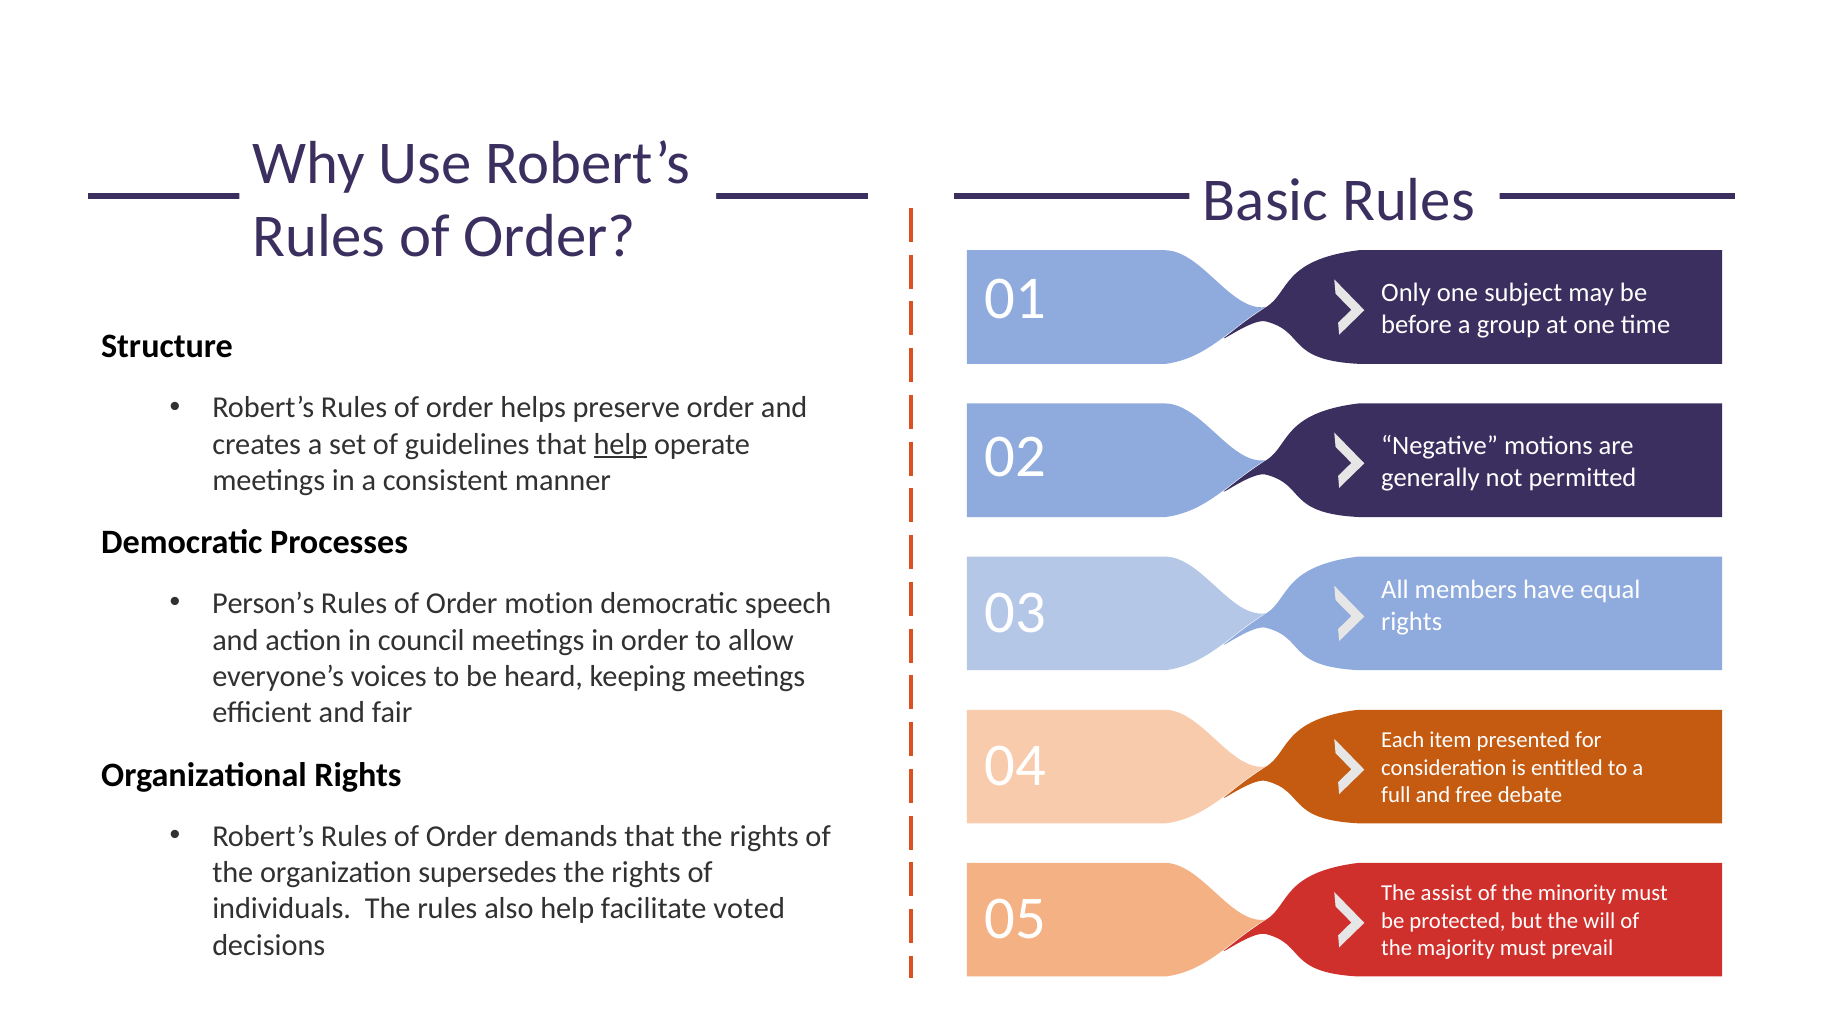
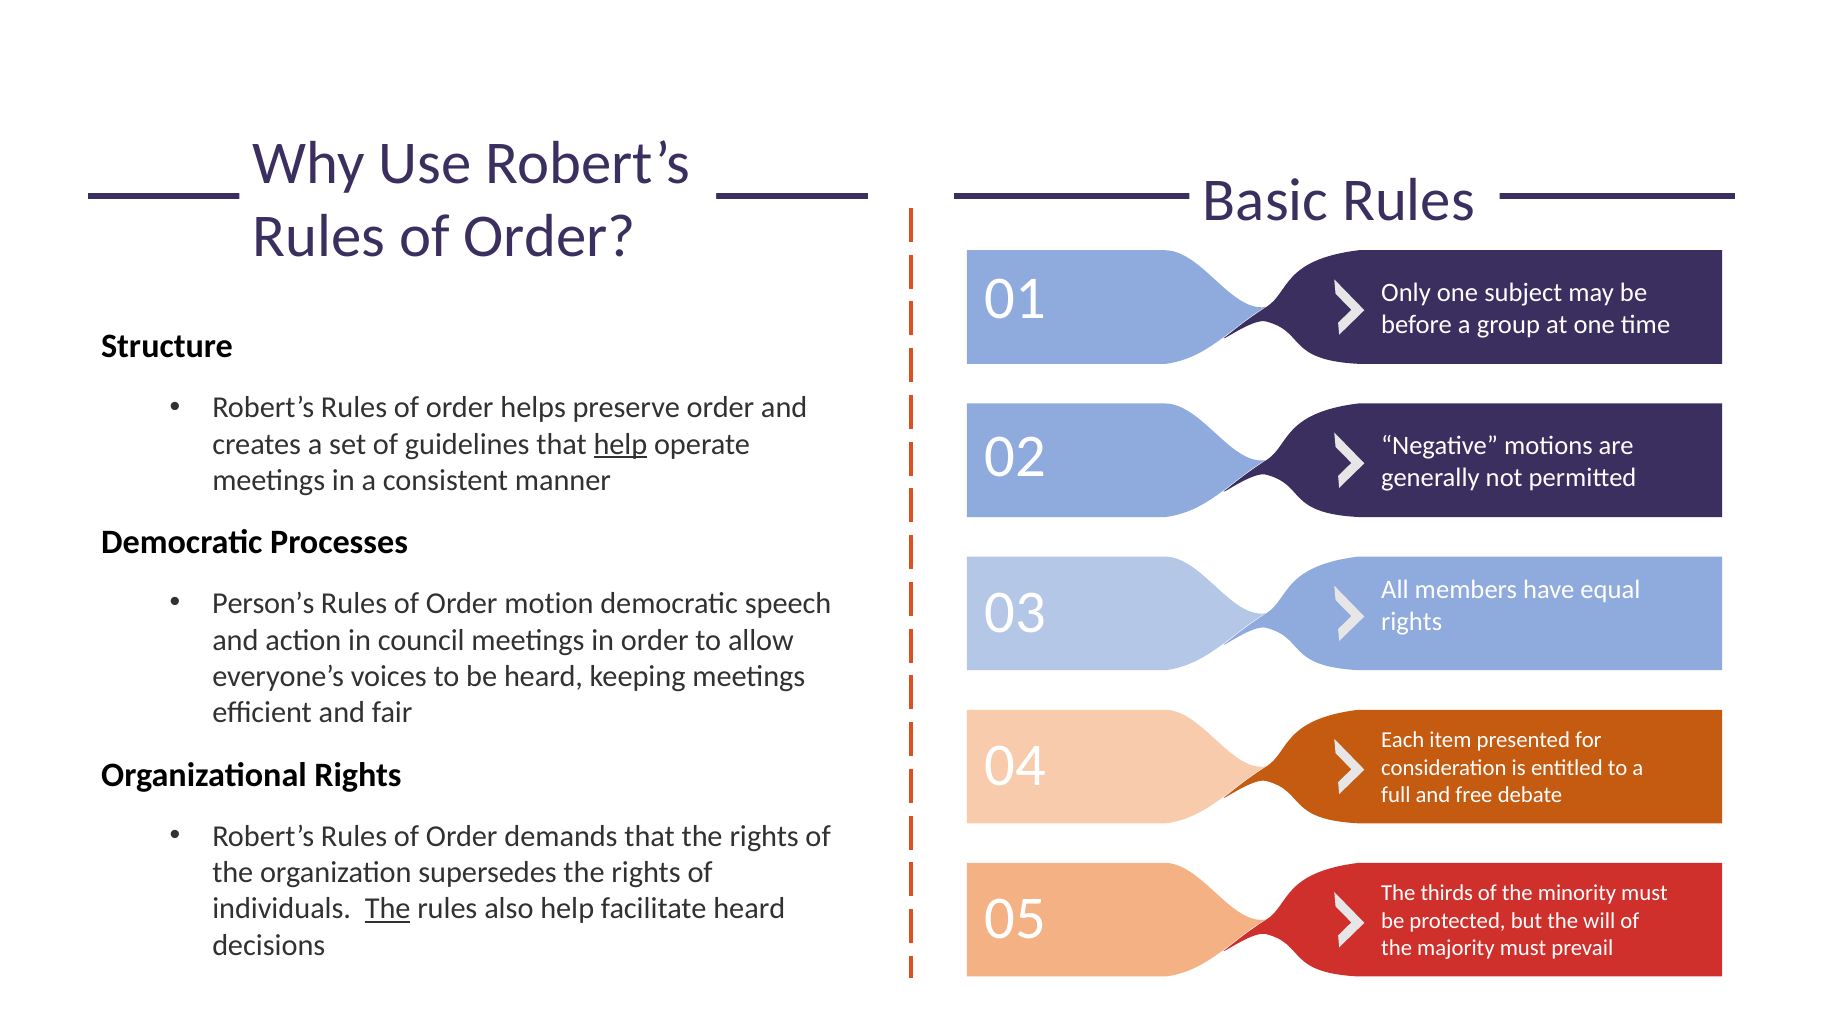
assist: assist -> thirds (1447, 893)
The underline: none -> present (388, 909)
facilitate voted: voted -> heard (749, 909)
